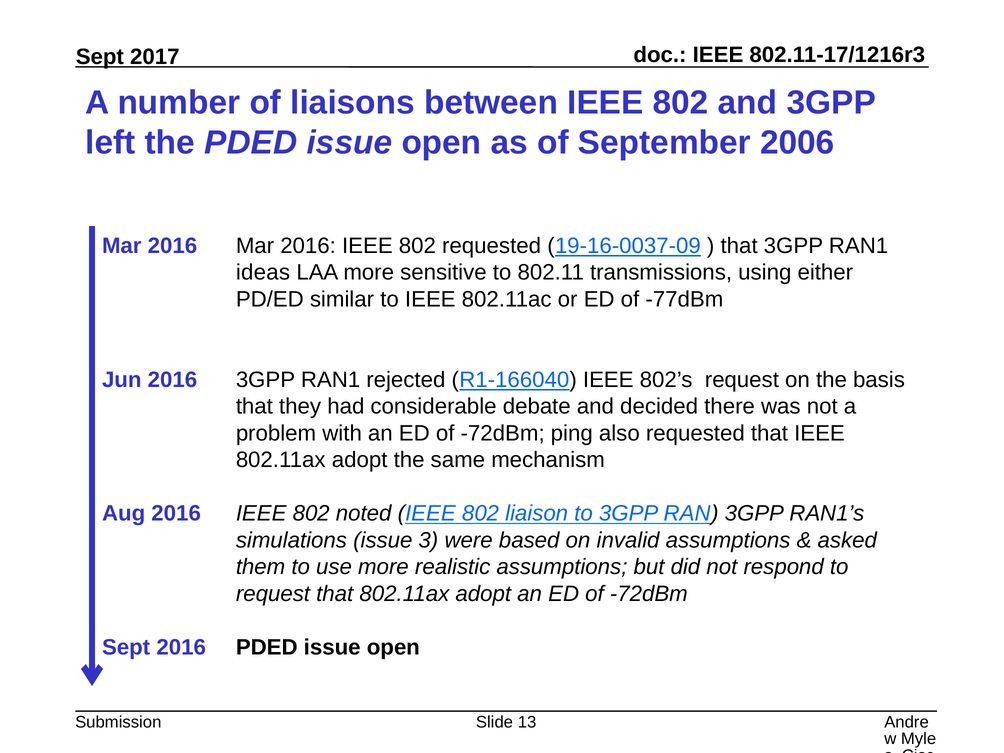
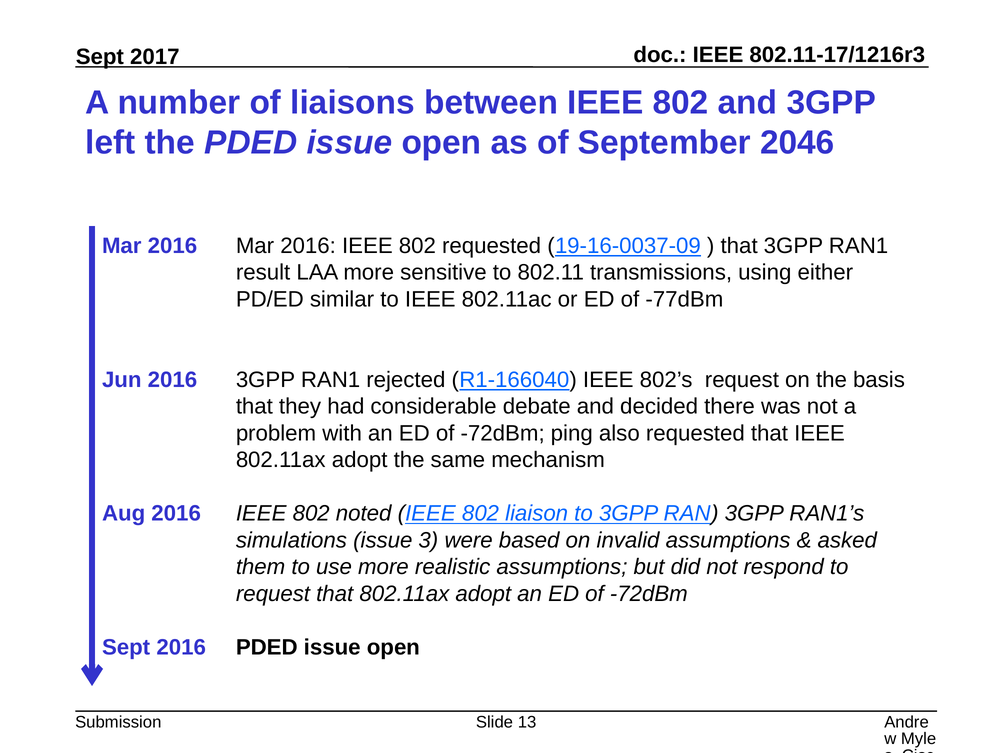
2006: 2006 -> 2046 (797, 143)
ideas: ideas -> result (263, 273)
